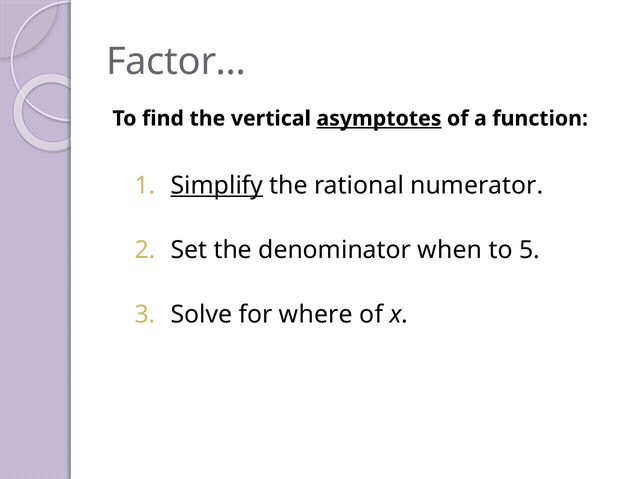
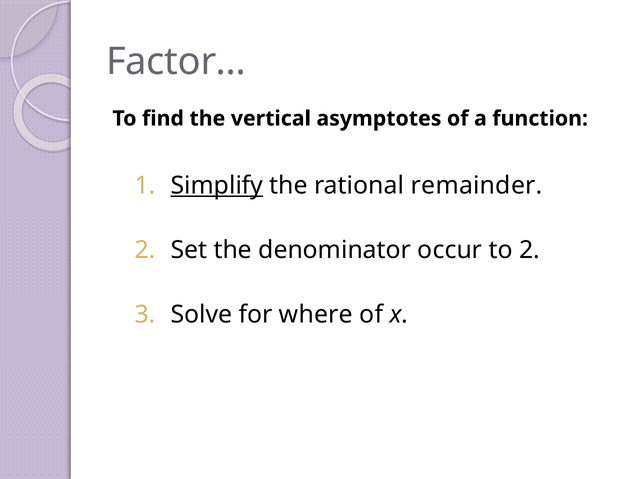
asymptotes underline: present -> none (379, 119)
numerator: numerator -> remainder (477, 186)
when: when -> occur (450, 250)
to 5: 5 -> 2 (530, 250)
